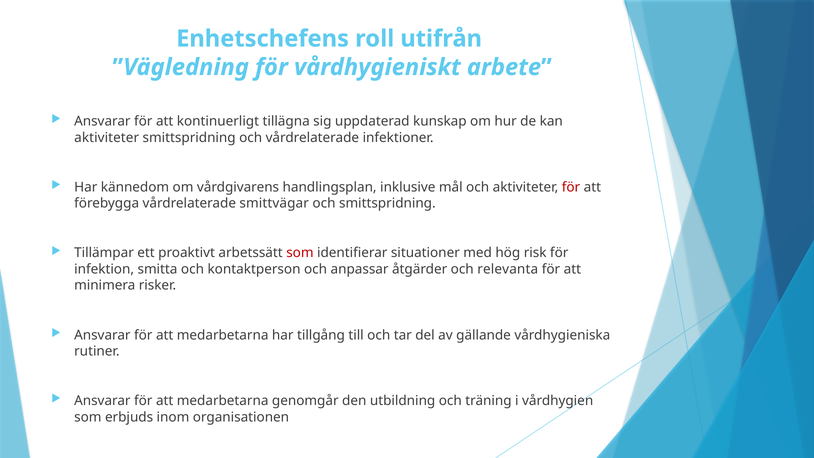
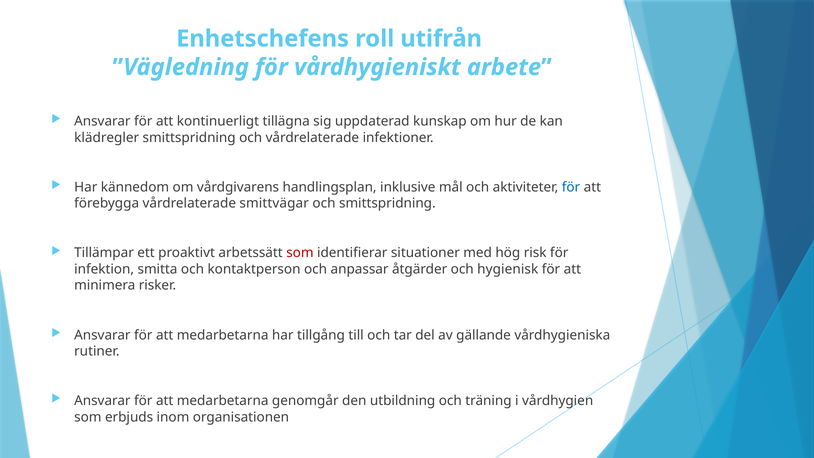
aktiviteter: aktiviteter -> klädregler (107, 138)
för colour: red -> blue (571, 187)
relevanta: relevanta -> hygienisk (508, 269)
